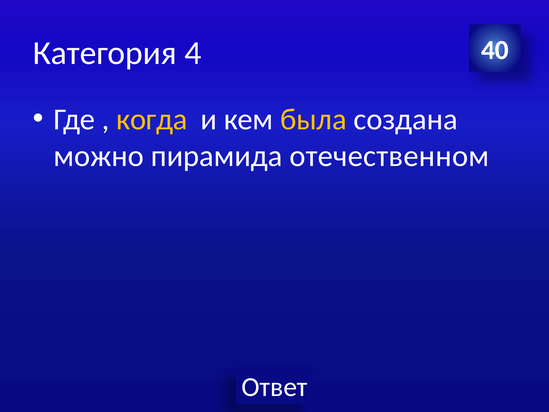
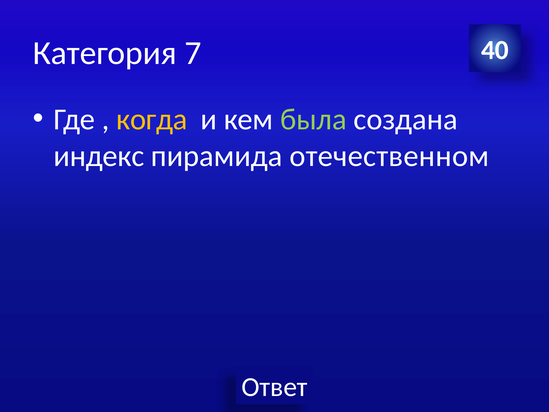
4: 4 -> 7 (193, 53)
была colour: yellow -> light green (313, 119)
можно: можно -> индекс (99, 156)
